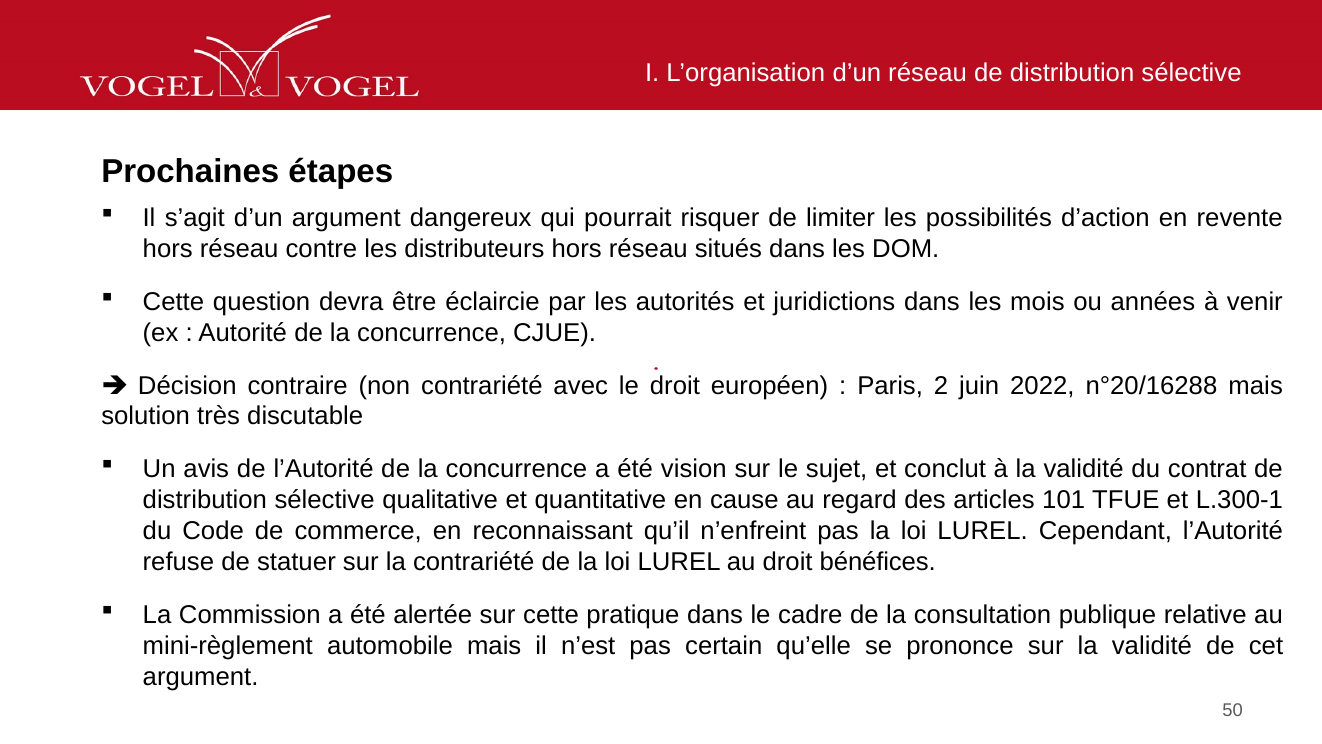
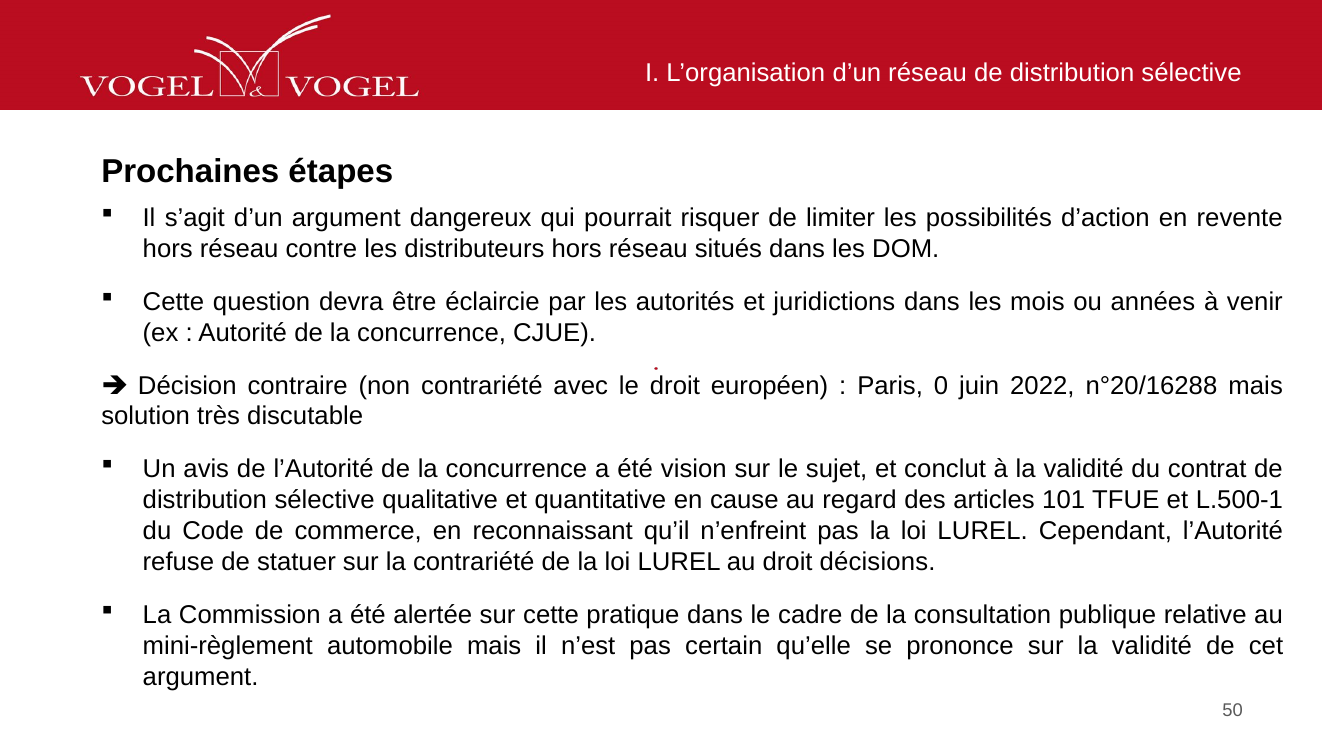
2: 2 -> 0 (941, 385)
L.300-1: L.300-1 -> L.500-1 (1239, 500)
bénéfices: bénéfices -> décisions (878, 562)
